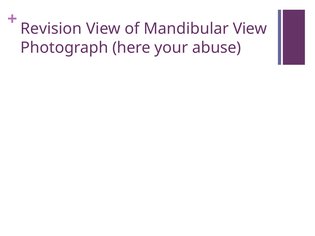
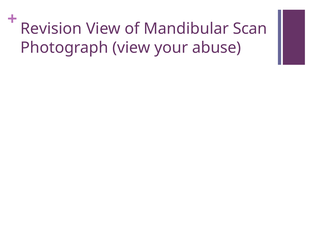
Mandibular View: View -> Scan (250, 29)
Photograph here: here -> view (131, 48)
